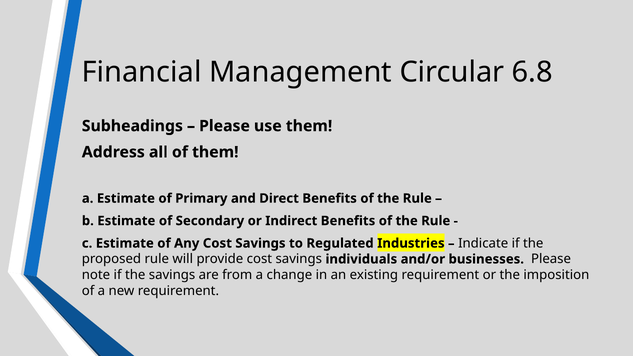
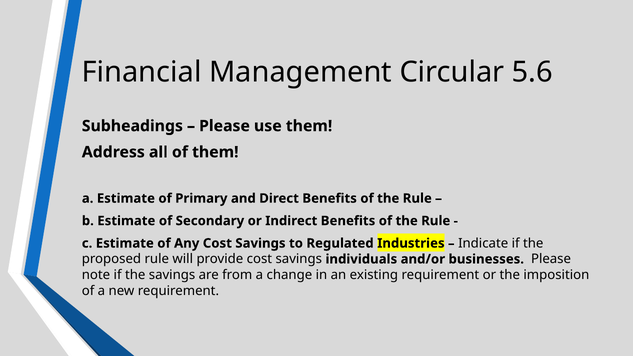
6.8: 6.8 -> 5.6 (532, 72)
